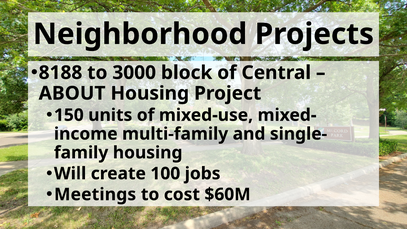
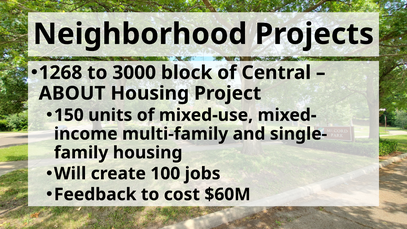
8188: 8188 -> 1268 (60, 73)
Meetings: Meetings -> Feedback (95, 194)
